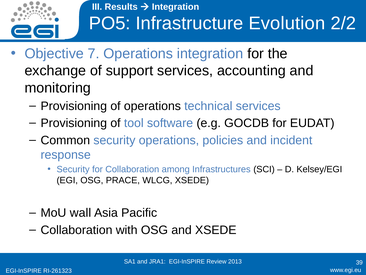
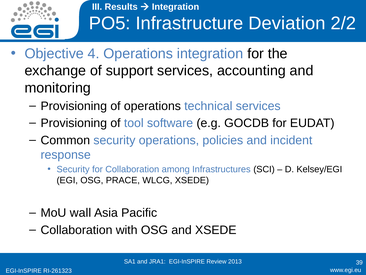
Evolution: Evolution -> Deviation (287, 23)
7: 7 -> 4 (94, 54)
